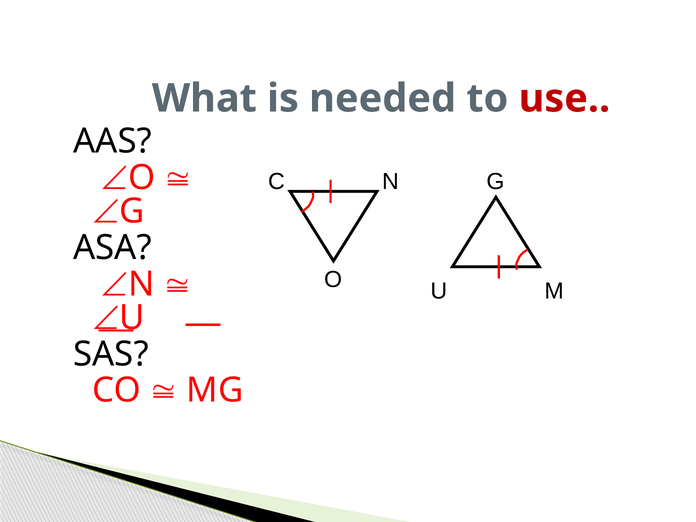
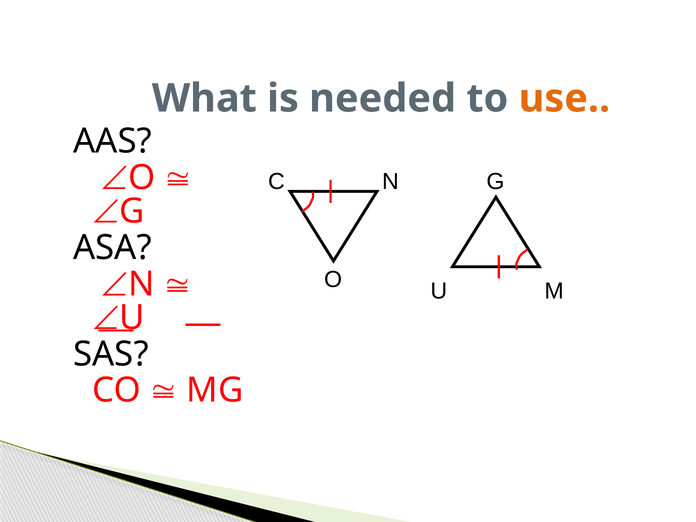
use colour: red -> orange (564, 98)
